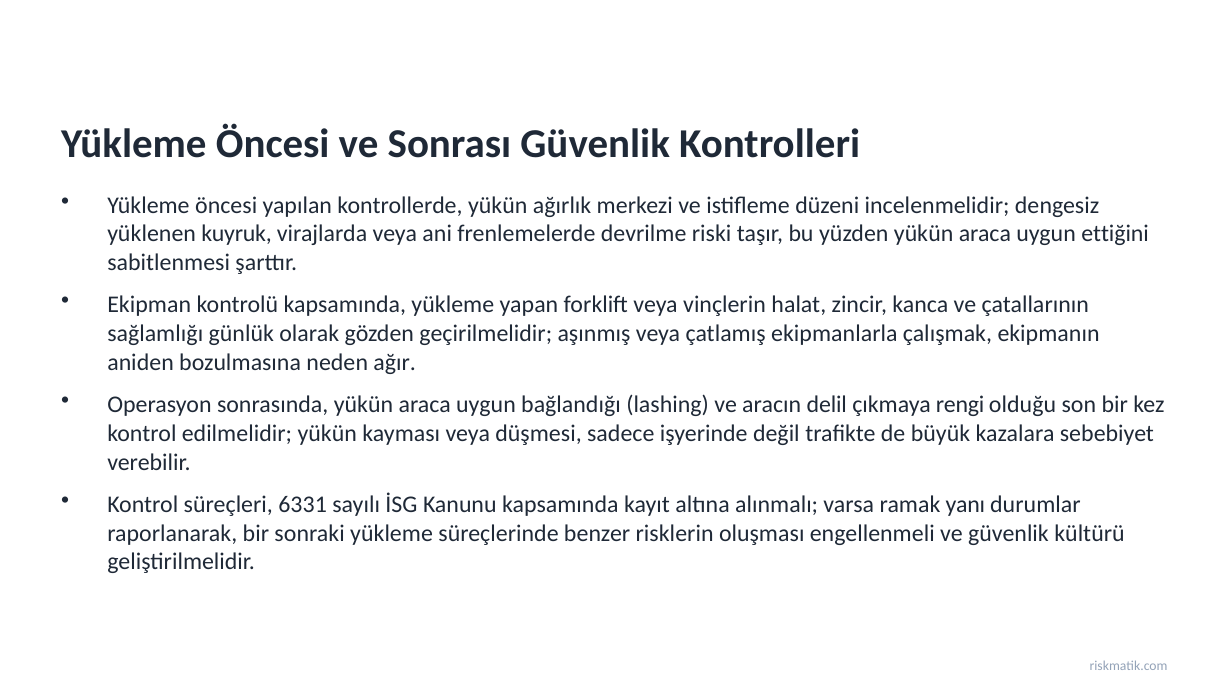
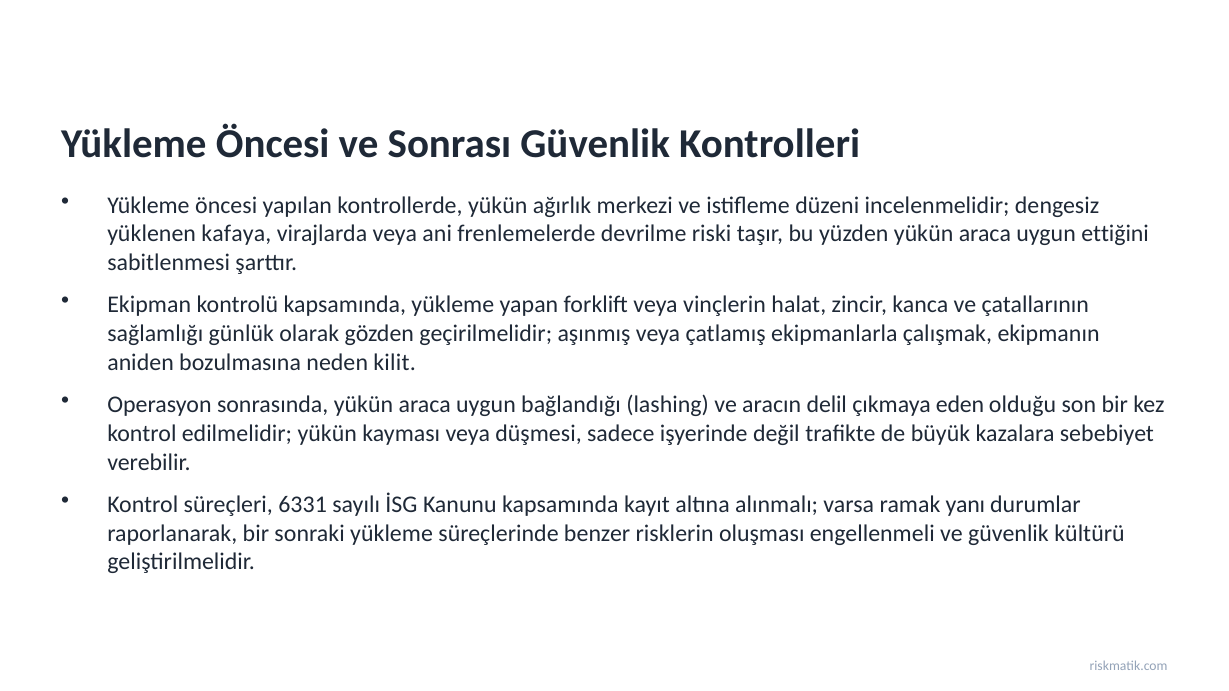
kuyruk: kuyruk -> kafaya (236, 234)
ağır: ağır -> kilit (395, 363)
rengi: rengi -> eden (960, 405)
